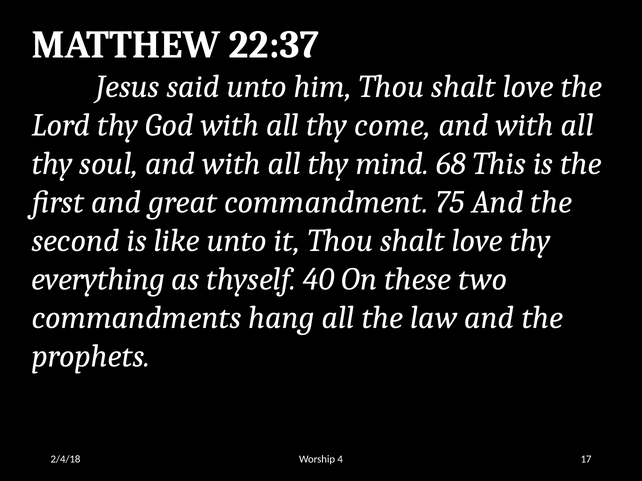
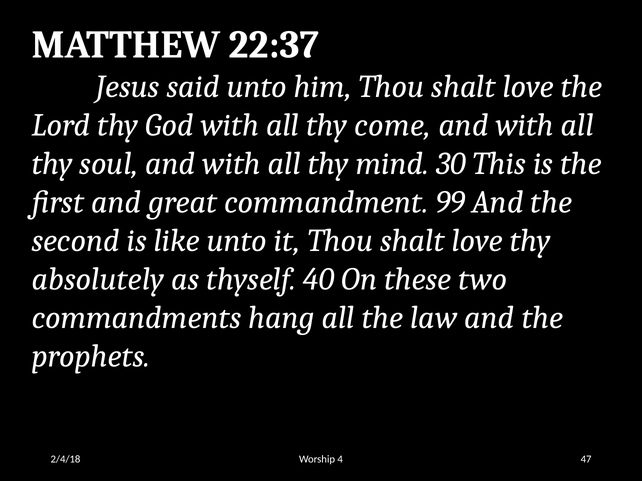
68: 68 -> 30 (451, 164)
75: 75 -> 99 (450, 203)
everything: everything -> absolutely (98, 280)
17: 17 -> 47 (586, 460)
